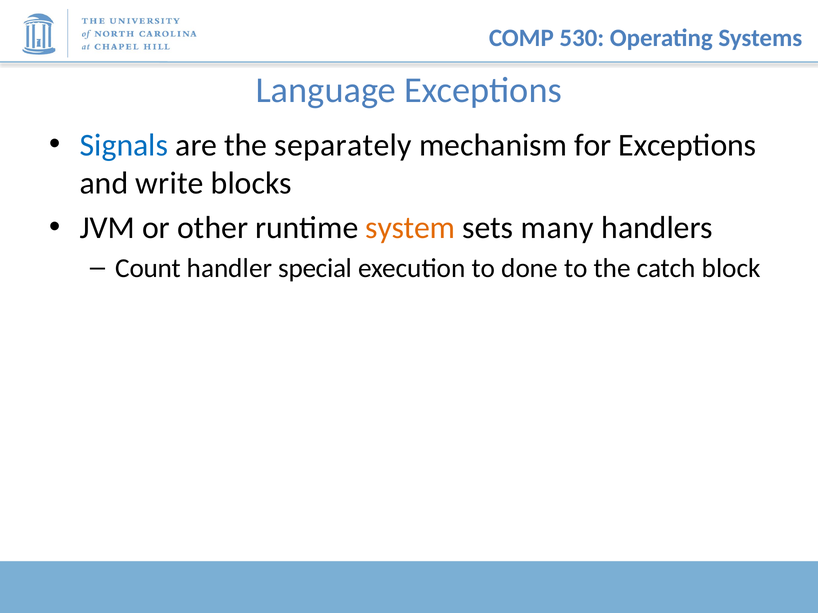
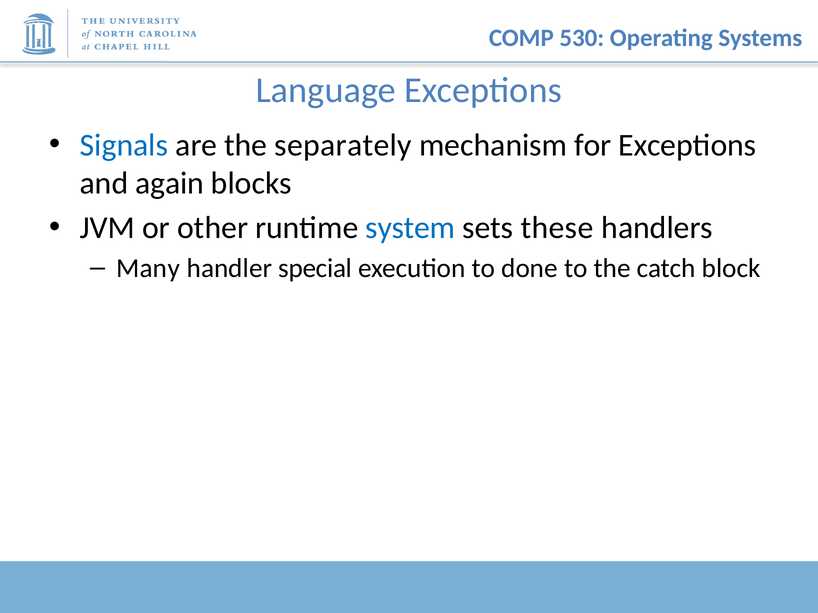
write: write -> again (170, 184)
system colour: orange -> blue (410, 228)
many: many -> these (557, 228)
Count: Count -> Many (148, 269)
